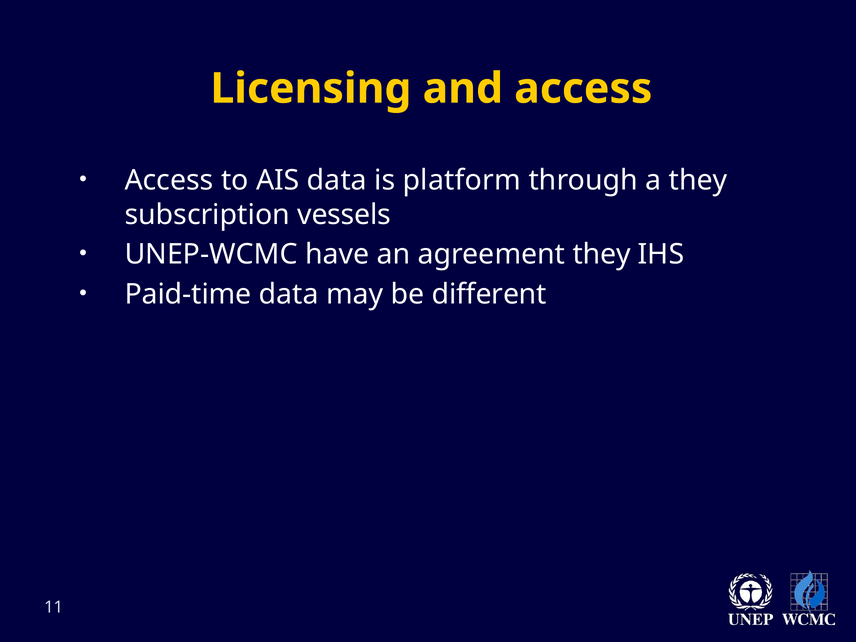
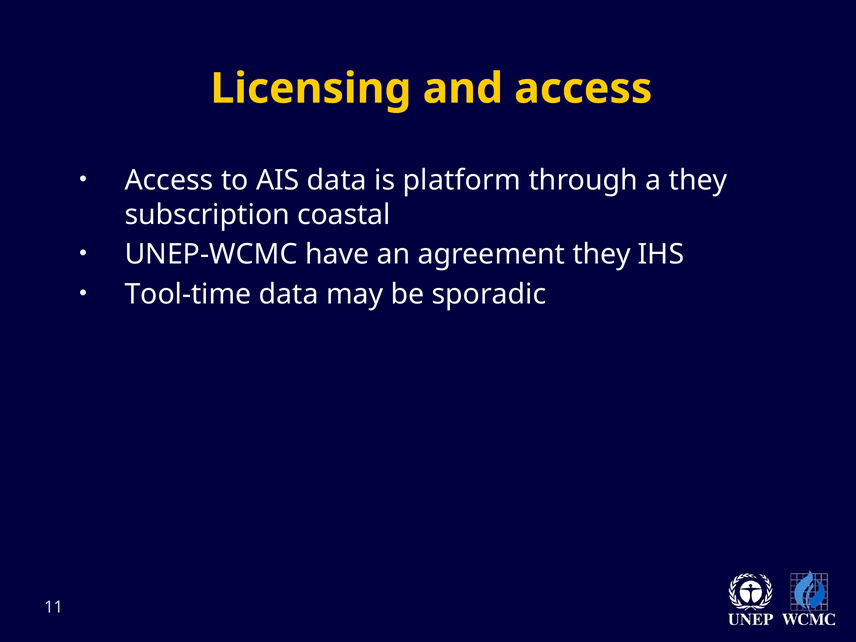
vessels: vessels -> coastal (344, 215)
Paid-time: Paid-time -> Tool-time (188, 294)
different: different -> sporadic (489, 294)
